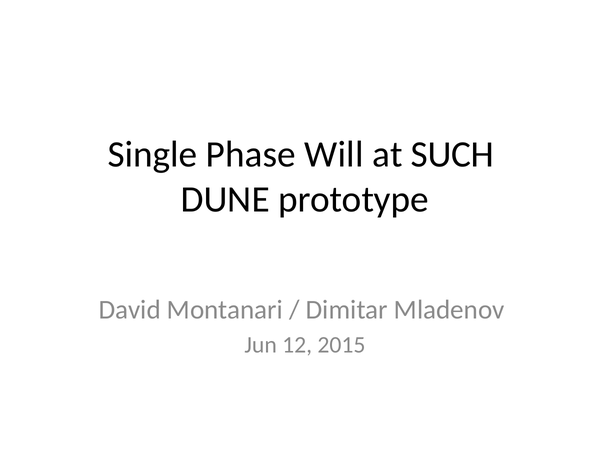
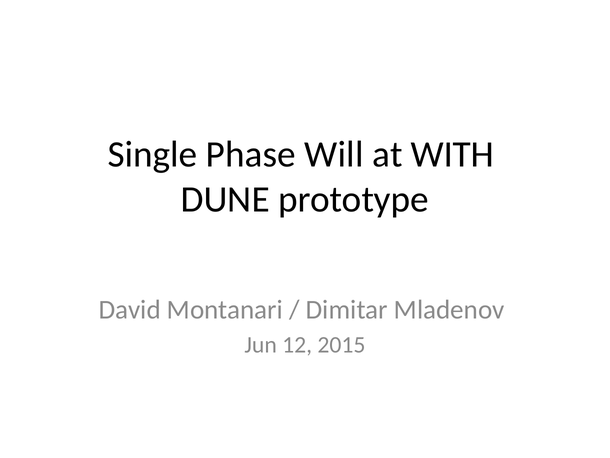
SUCH: SUCH -> WITH (452, 154)
